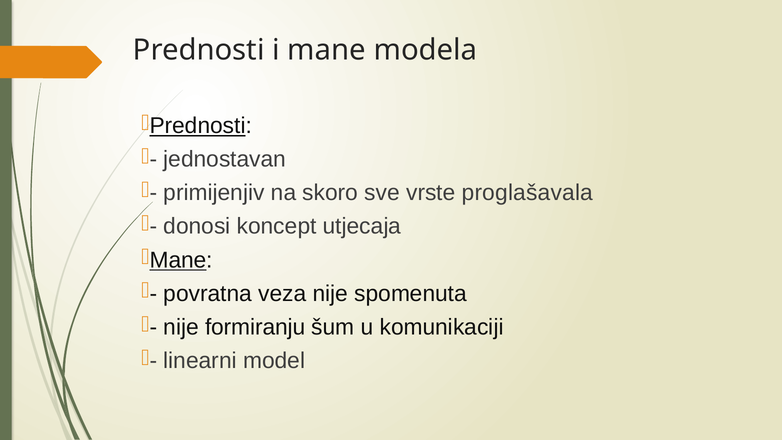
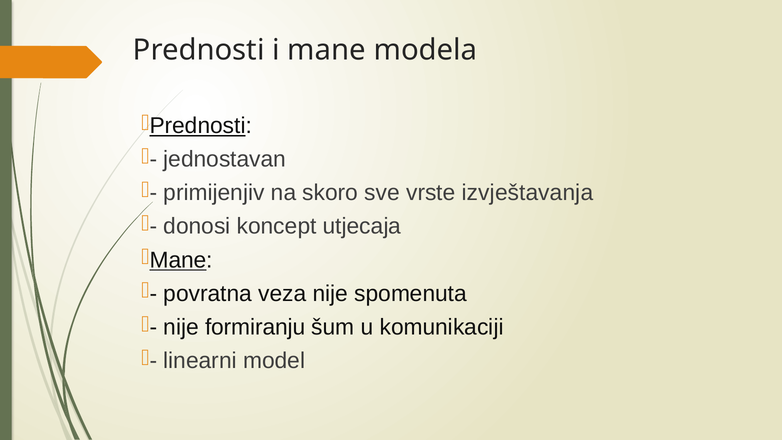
proglašavala: proglašavala -> izvještavanja (527, 193)
